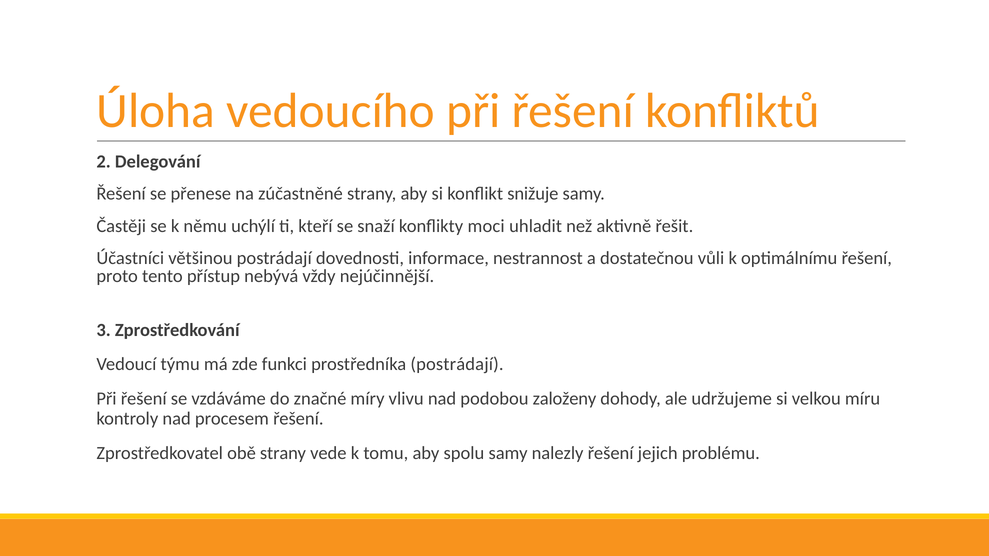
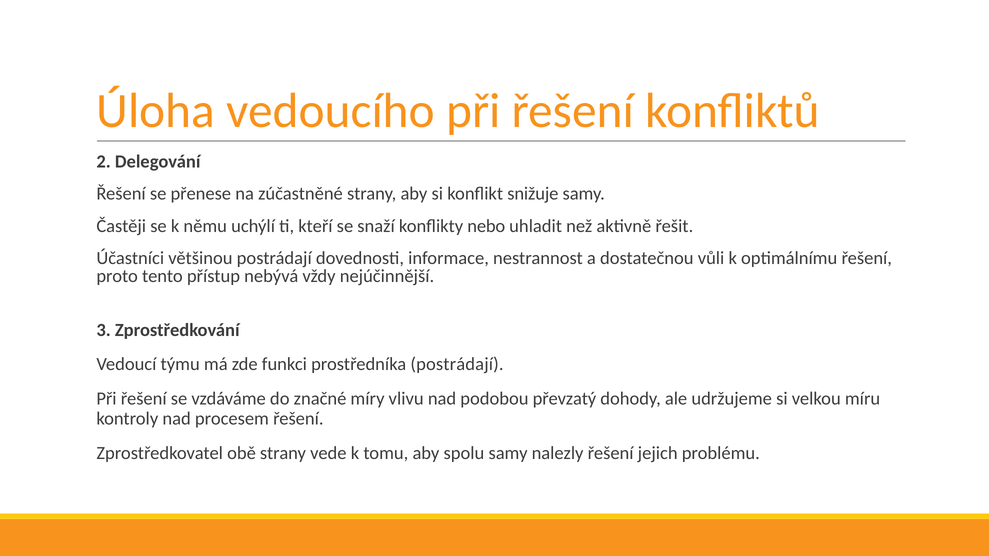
moci: moci -> nebo (486, 226)
založeny: založeny -> převzatý (564, 399)
